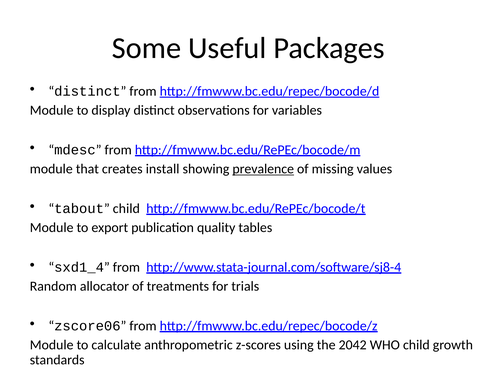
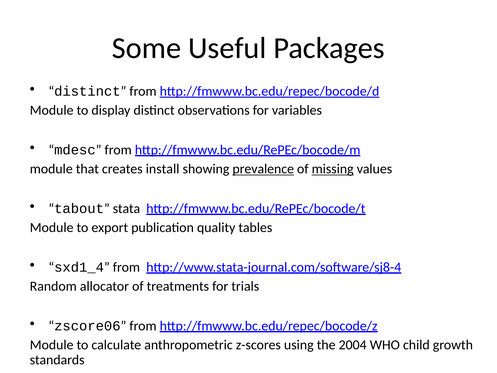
missing underline: none -> present (333, 169)
tabout child: child -> stata (126, 208)
2042: 2042 -> 2004 (353, 345)
